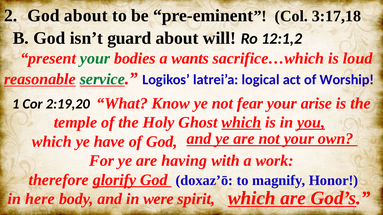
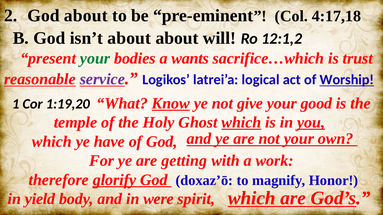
3:17,18: 3:17,18 -> 4:17,18 (336, 16)
isn’t guard: guard -> about (129, 38)
loud: loud -> trust (358, 59)
service colour: green -> purple (102, 79)
Worship underline: none -> present (347, 80)
2:19,20: 2:19,20 -> 1:19,20 (68, 104)
Know underline: none -> present (171, 104)
fear: fear -> give (250, 104)
arise: arise -> good (316, 104)
having: having -> getting (184, 161)
here: here -> yield (40, 199)
